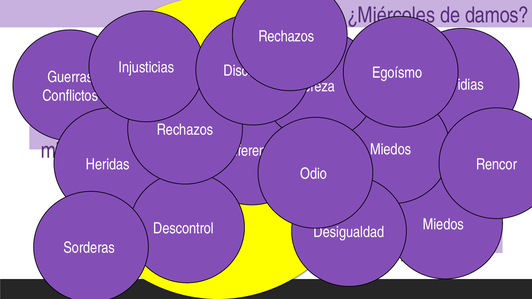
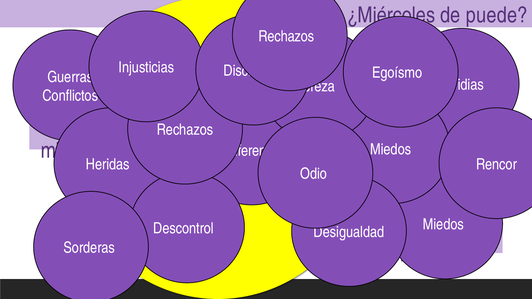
damos: damos -> puede (497, 15)
